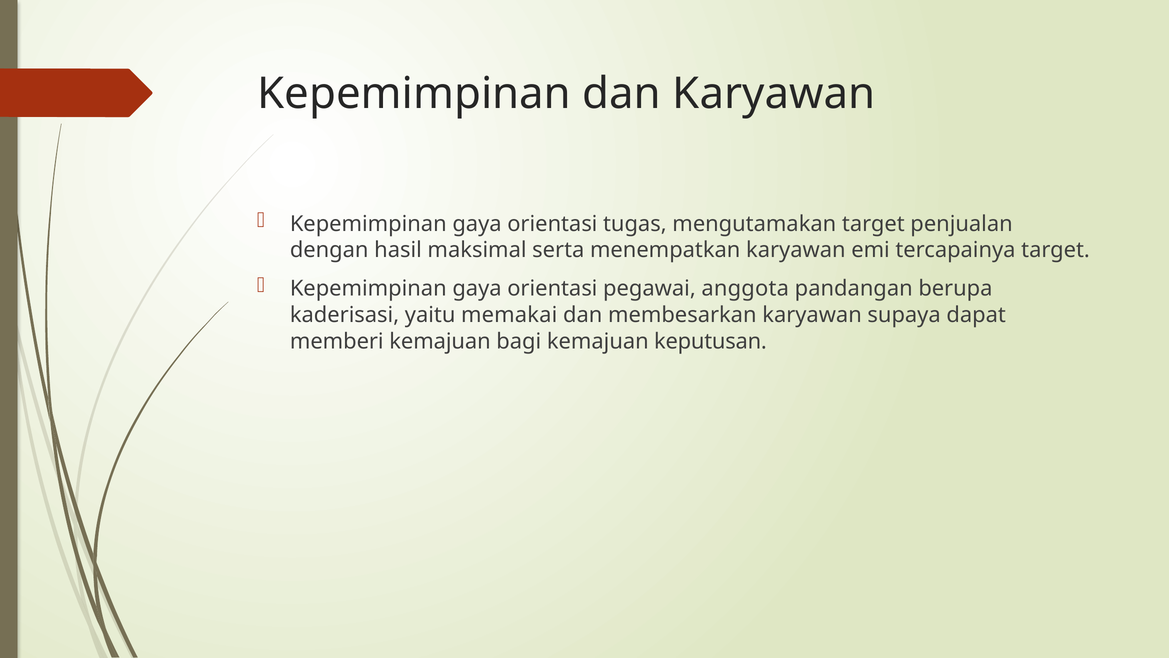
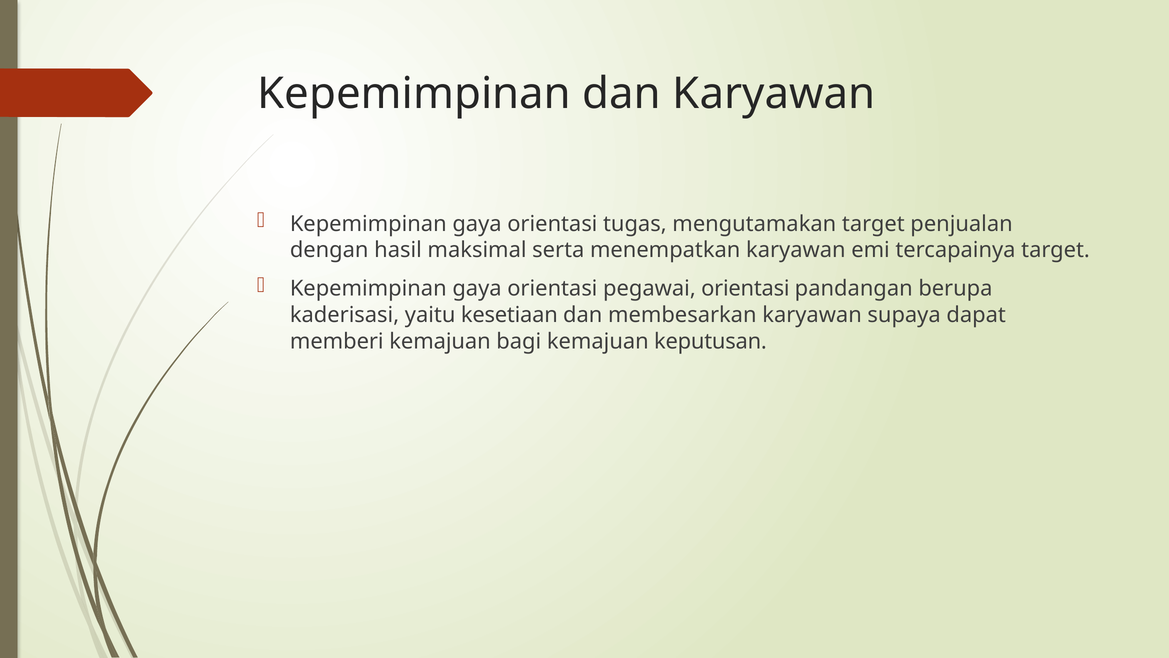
pegawai anggota: anggota -> orientasi (745, 288)
memakai: memakai -> kesetiaan (509, 315)
